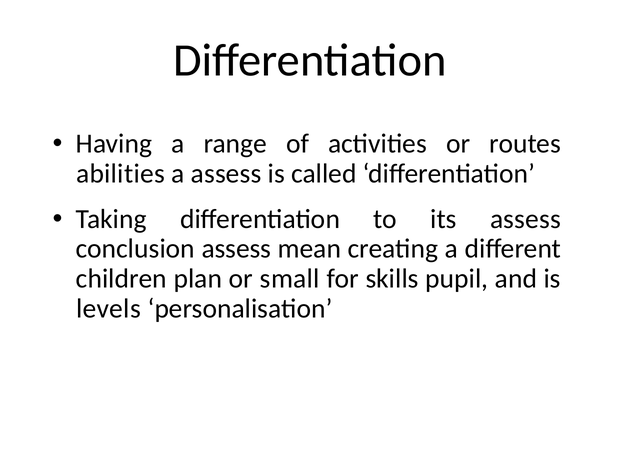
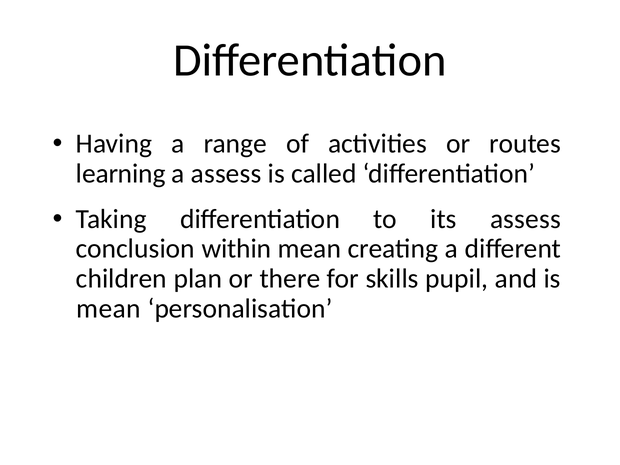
abilities: abilities -> learning (121, 173)
conclusion assess: assess -> within (236, 249)
small: small -> there (290, 279)
levels: levels -> mean (109, 308)
